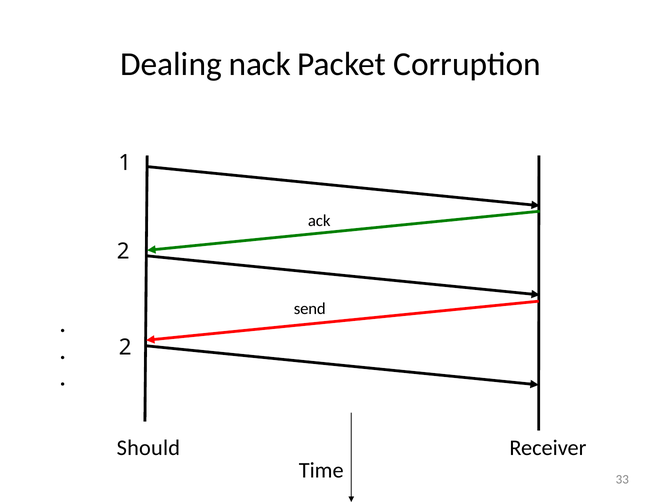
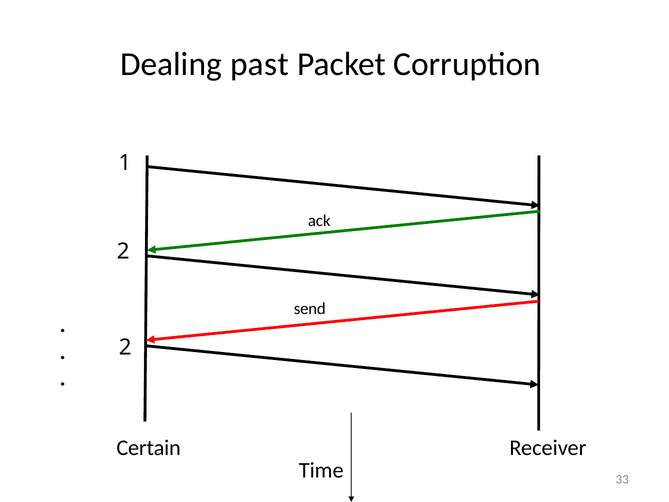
nack: nack -> past (259, 64)
Should: Should -> Certain (149, 448)
